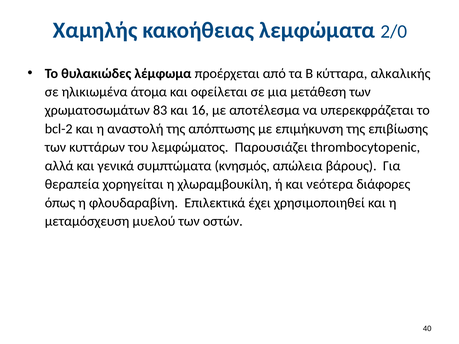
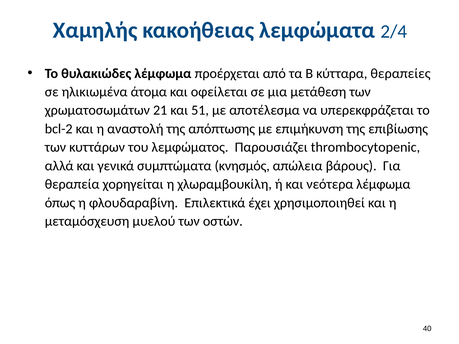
2/0: 2/0 -> 2/4 (394, 32)
αλκαλικής: αλκαλικής -> θεραπείες (401, 73)
83: 83 -> 21 (160, 110)
16: 16 -> 51 (200, 110)
νεότερα διάφορες: διάφορες -> λέμφωμα (383, 184)
